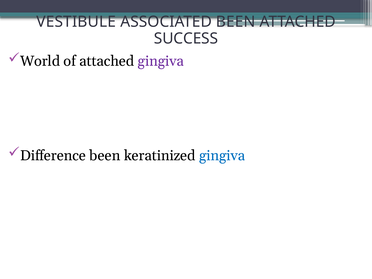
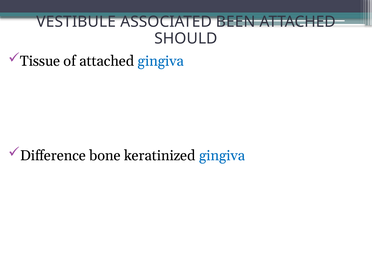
SUCCESS: SUCCESS -> SHOULD (186, 39)
World: World -> Tissue (40, 61)
gingiva colour: purple -> blue (161, 61)
Difference been: been -> bone (105, 155)
